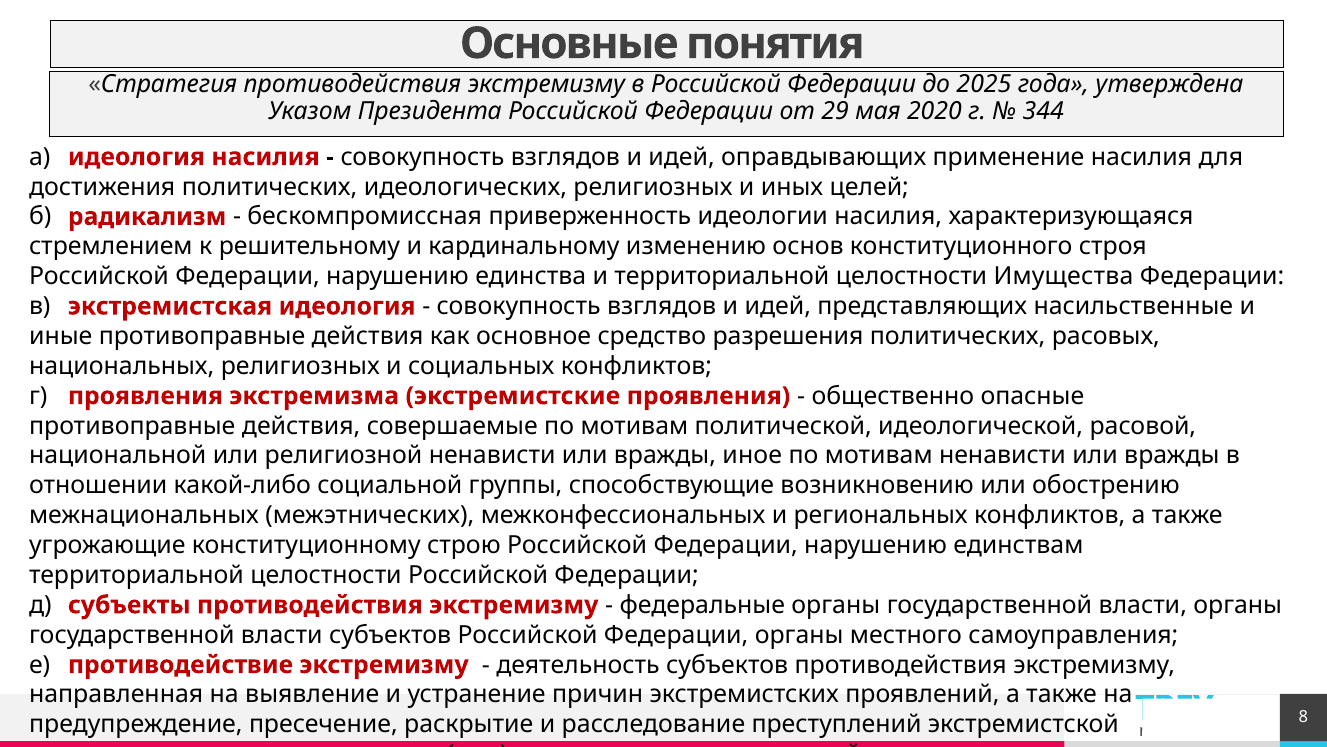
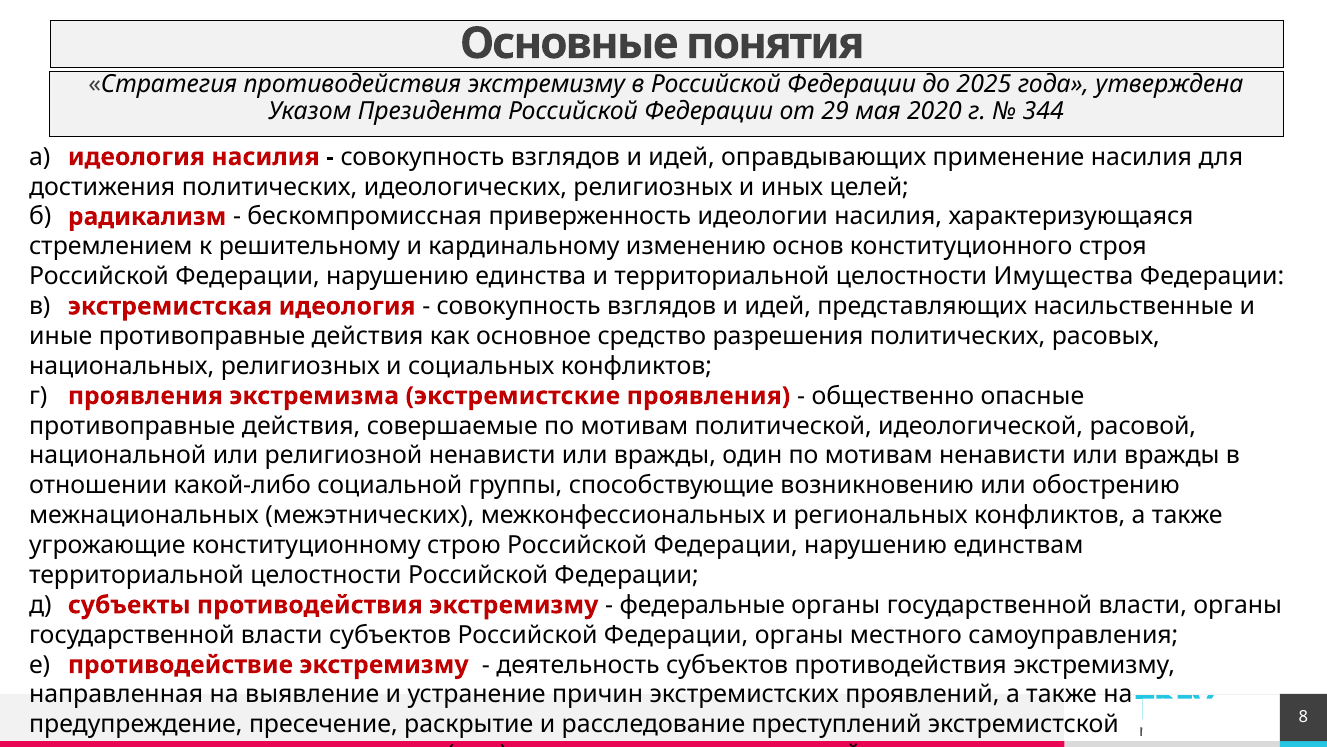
иное: иное -> один (752, 455)
